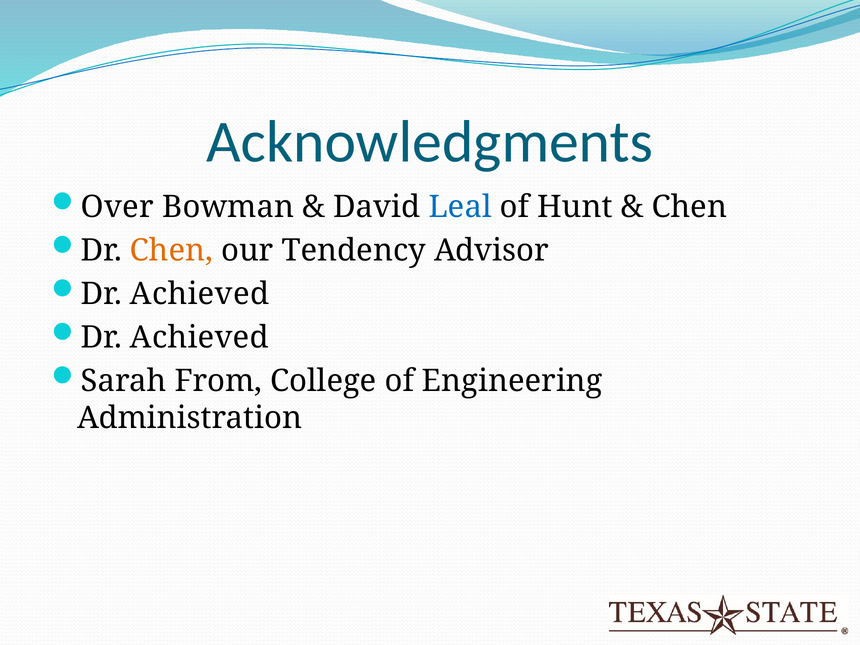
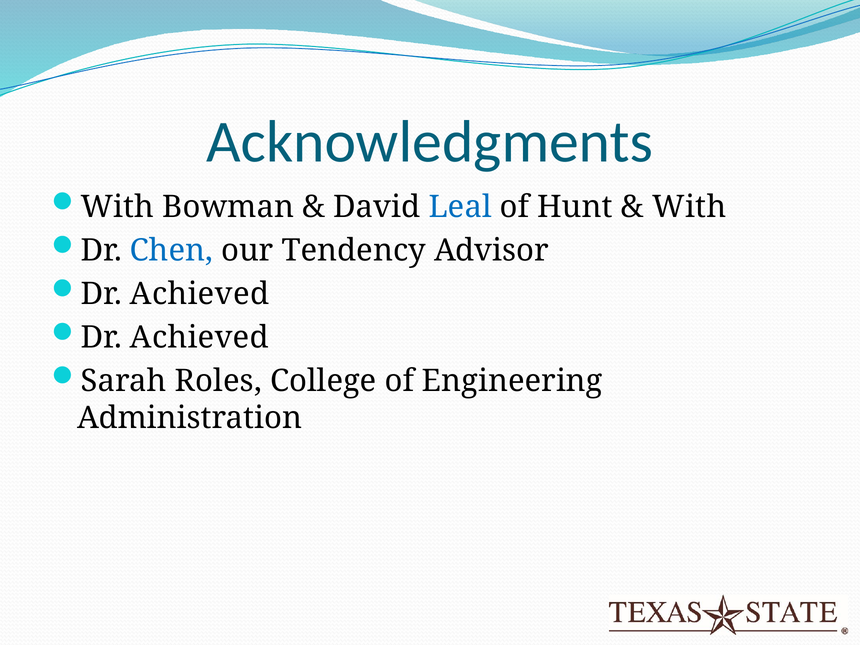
Over: Over -> With (118, 207)
Chen: Chen -> With (689, 207)
Chen colour: orange -> blue (172, 250)
From: From -> Roles (218, 381)
